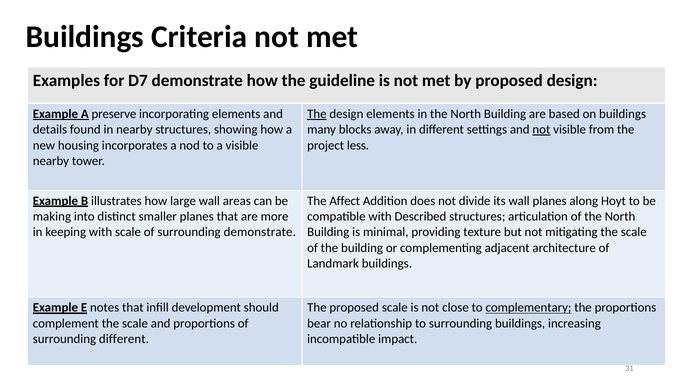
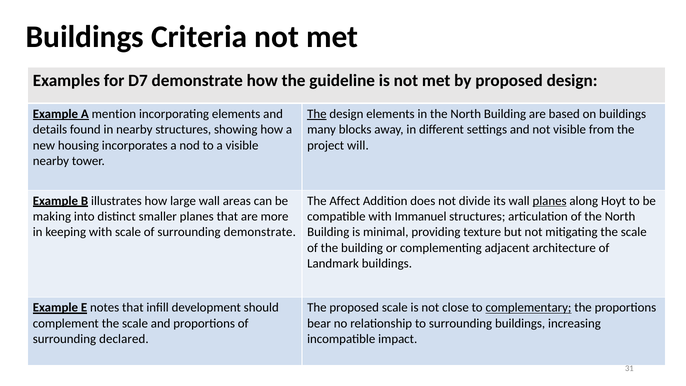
preserve: preserve -> mention (114, 114)
not underline: present -> none (541, 130)
less: less -> will (358, 145)
planes underline: none -> present (550, 201)
Described: Described -> Immanuel (421, 216)
surrounding different: different -> declared (124, 339)
